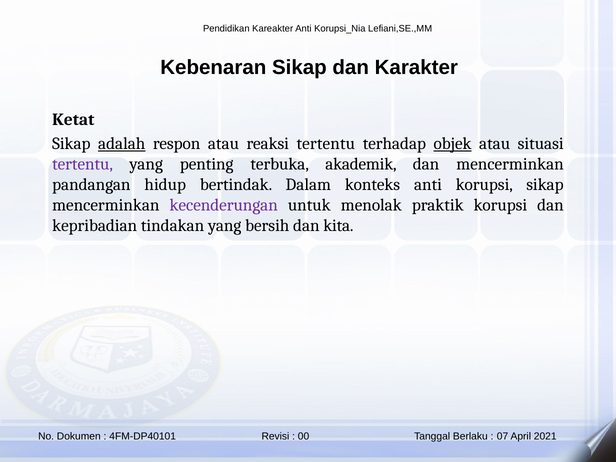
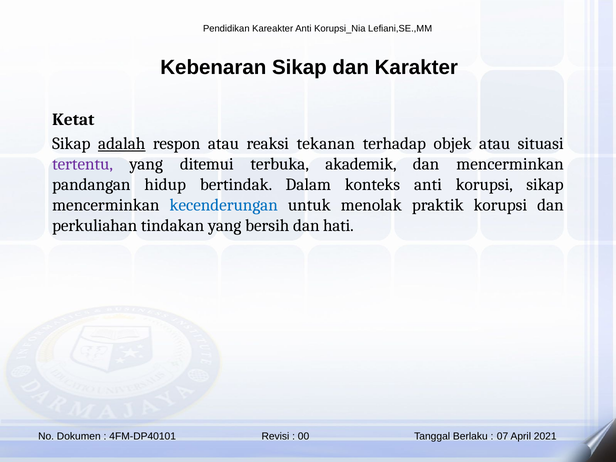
reaksi tertentu: tertentu -> tekanan (326, 143)
objek underline: present -> none (453, 143)
penting: penting -> ditemui (207, 164)
kecenderungan colour: purple -> blue (224, 205)
kepribadian: kepribadian -> perkuliahan (95, 226)
kita: kita -> hati (338, 226)
